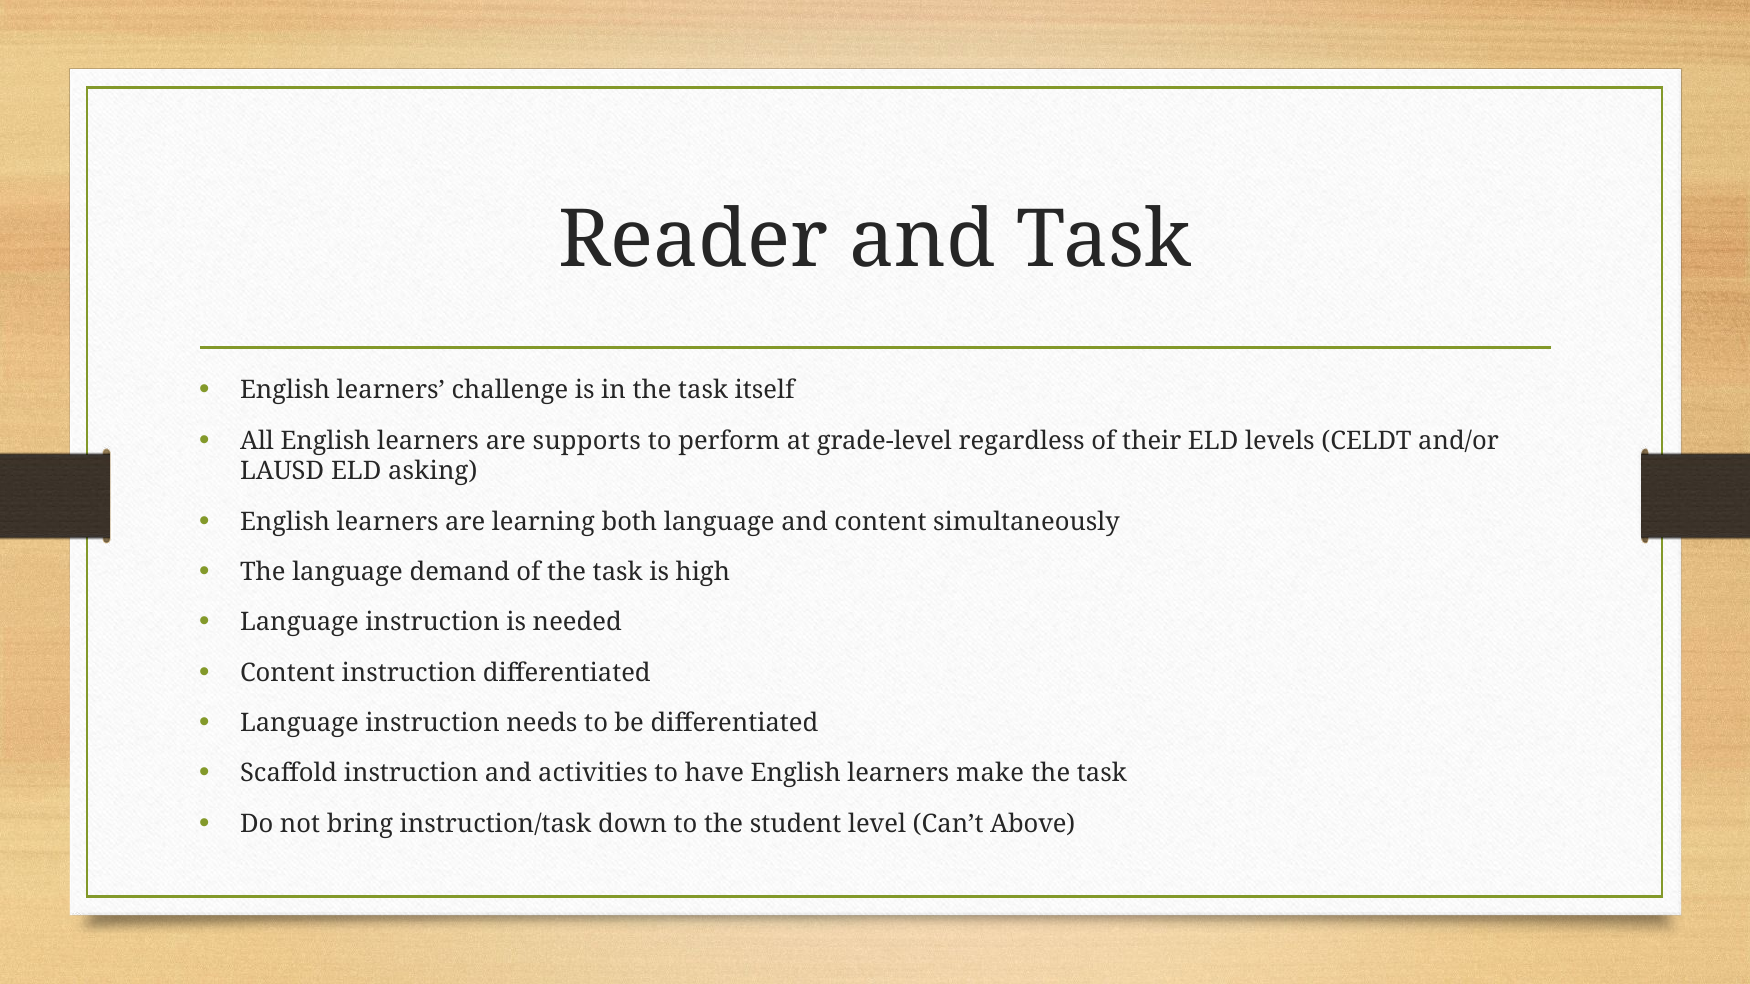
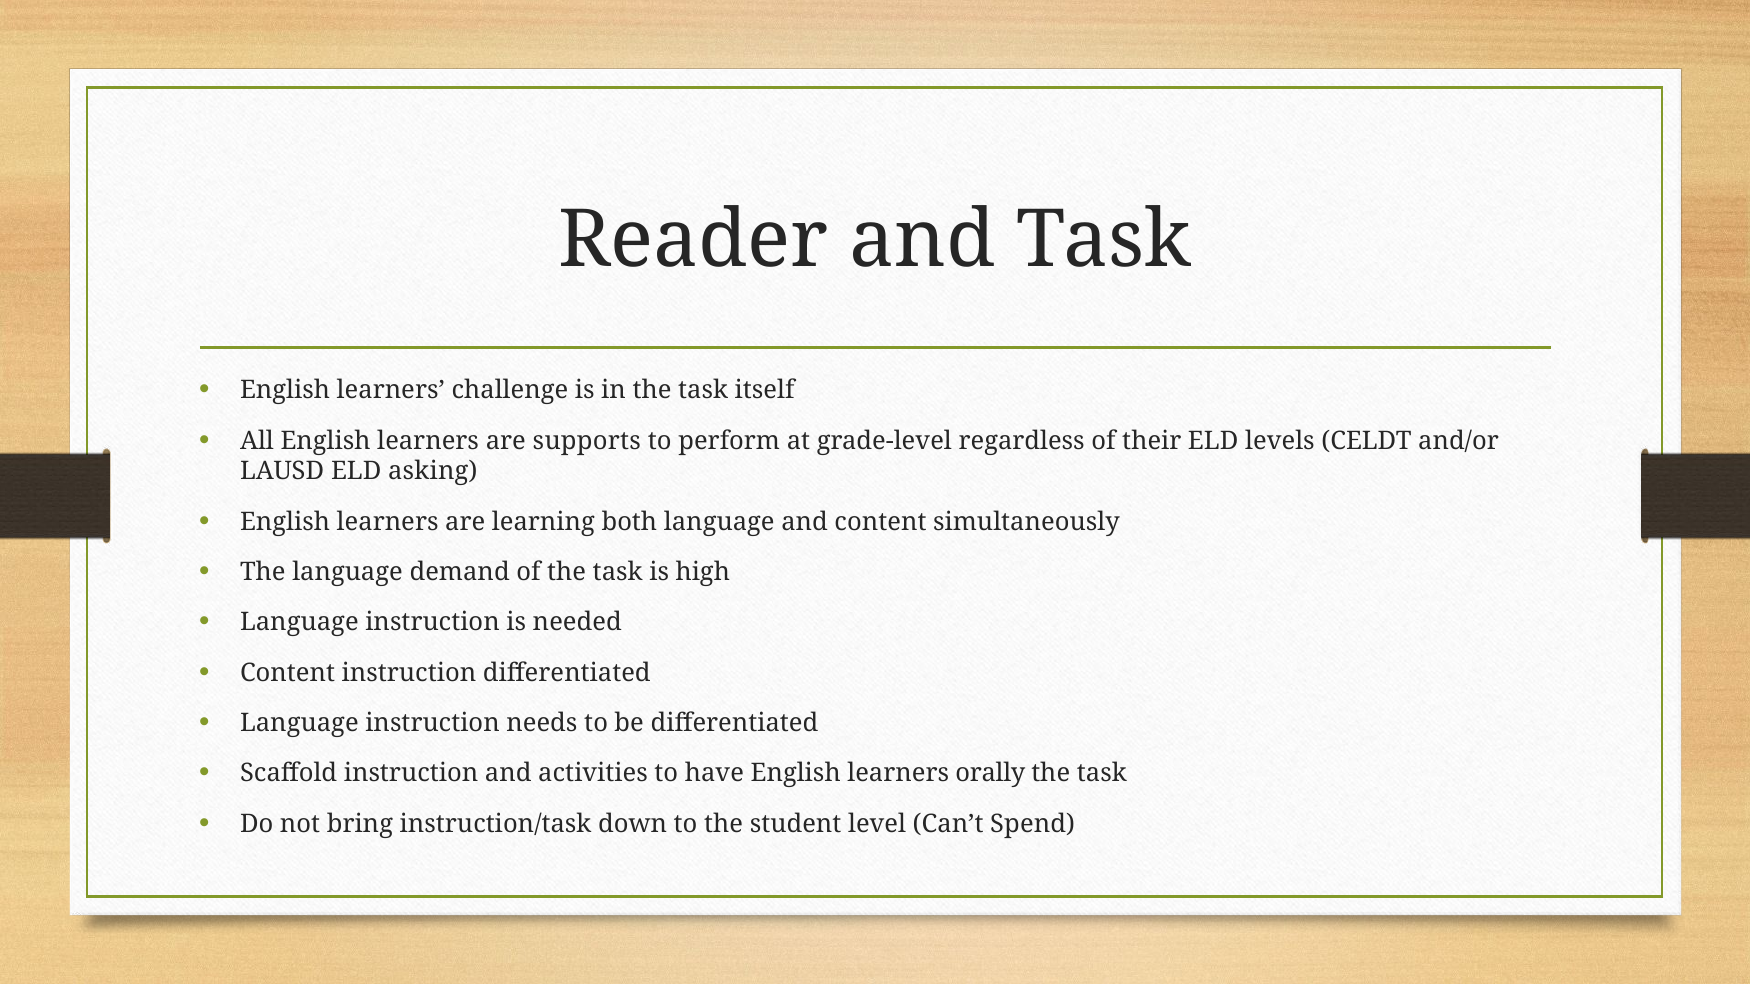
make: make -> orally (990, 774)
Above: Above -> Spend (1033, 824)
